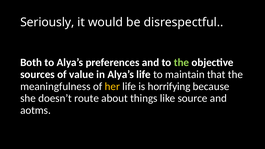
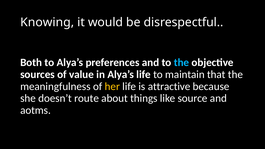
Seriously: Seriously -> Knowing (47, 22)
the colour: light green -> light blue (181, 63)
horrifying: horrifying -> attractive (169, 86)
